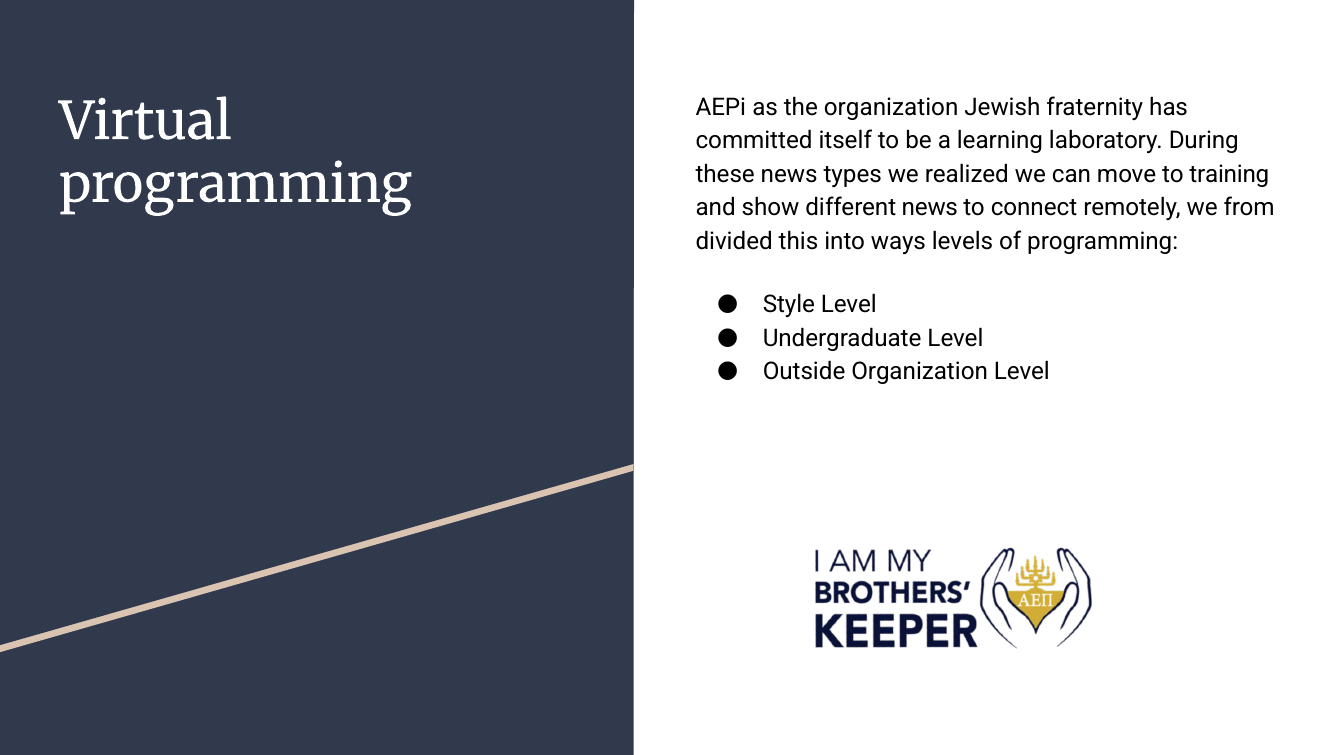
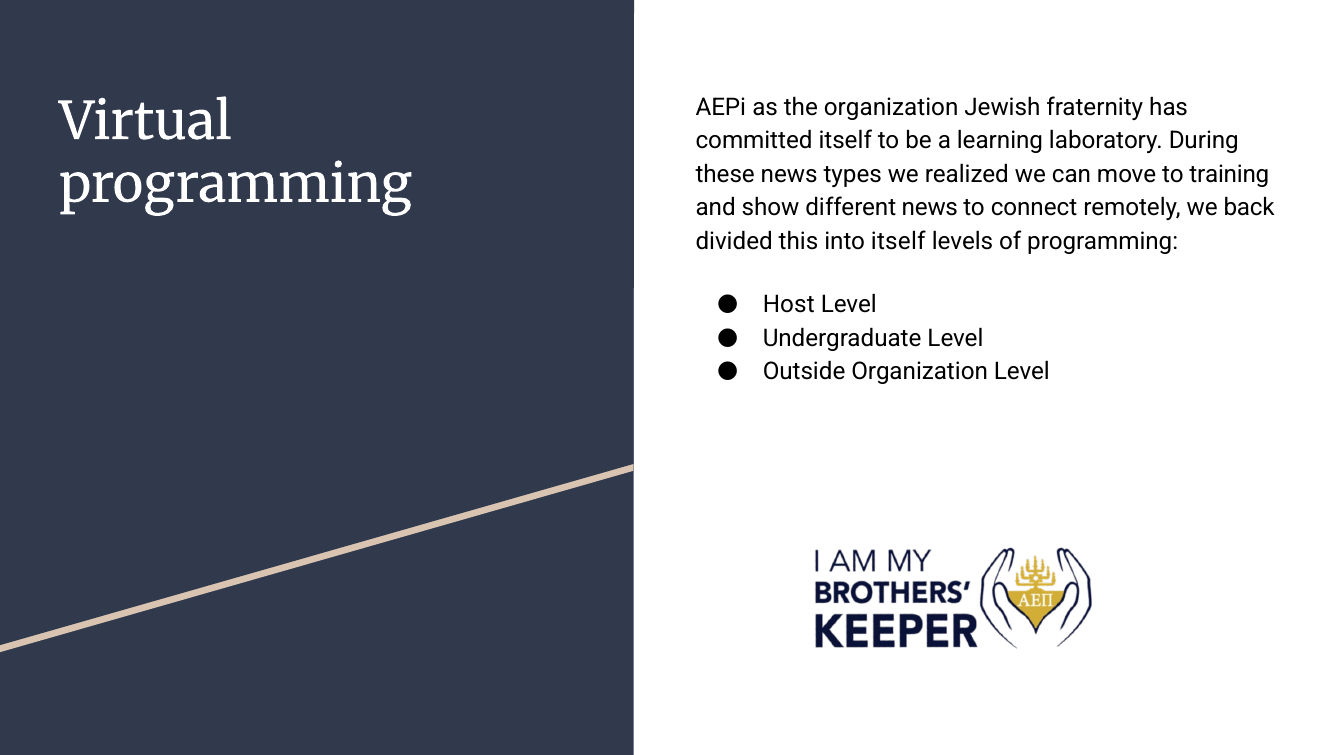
from: from -> back (1249, 208)
into ways: ways -> itself (898, 241)
Style: Style -> Host (789, 305)
